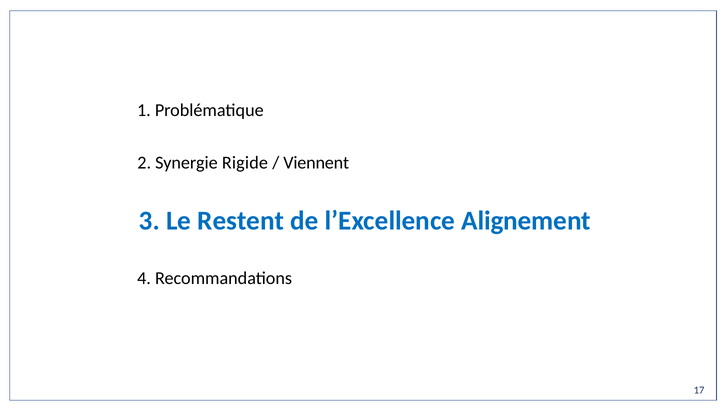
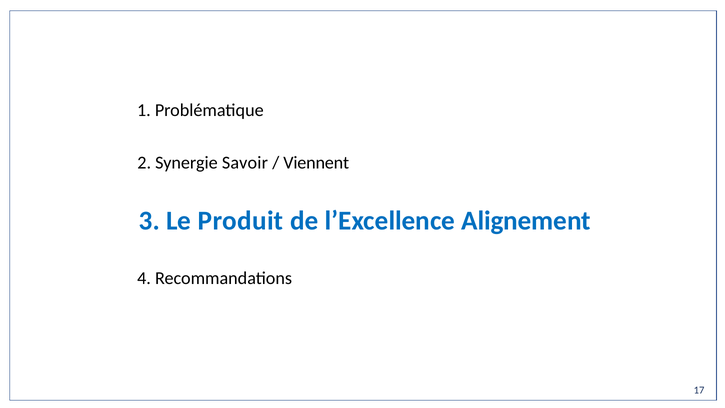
Rigide: Rigide -> Savoir (245, 163)
Restent: Restent -> Produit (241, 221)
